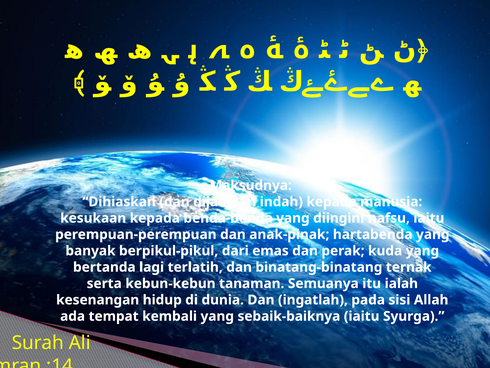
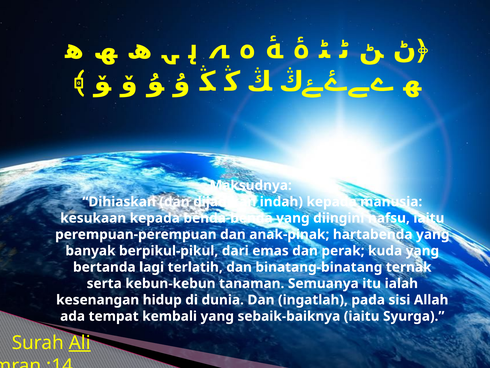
Ali underline: none -> present (80, 342)
